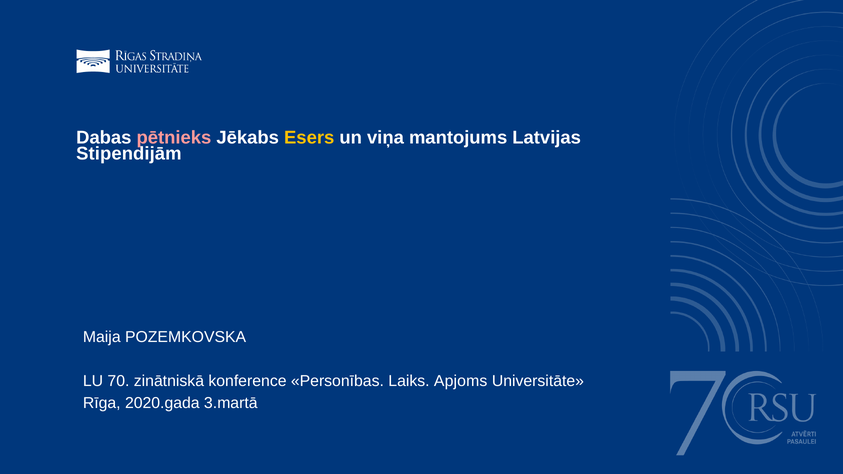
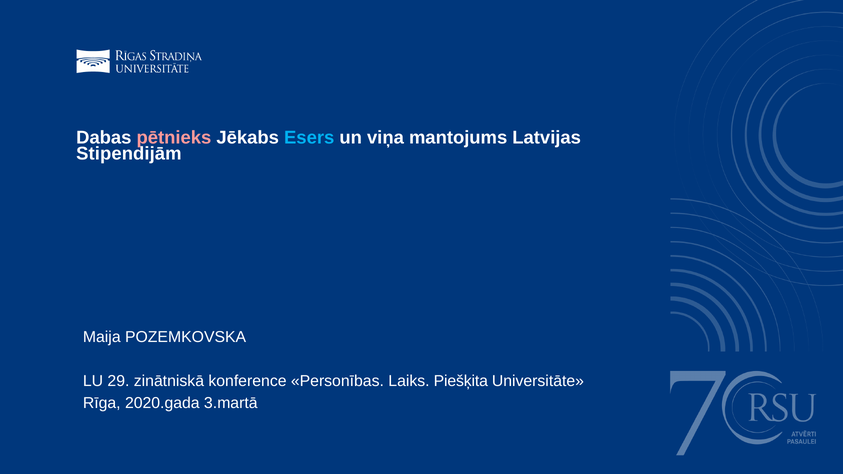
Esers colour: yellow -> light blue (309, 138)
70: 70 -> 29 (118, 381)
Apjoms: Apjoms -> Piešķita (461, 381)
